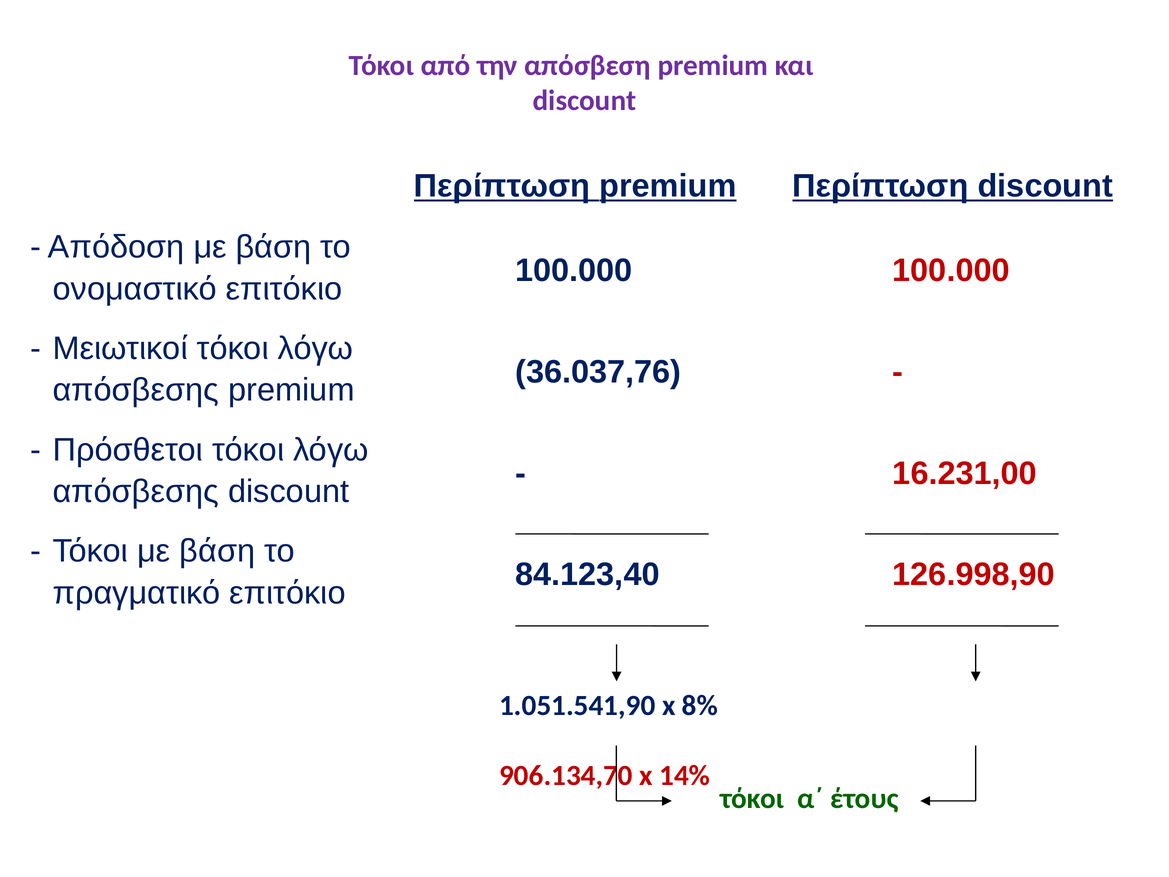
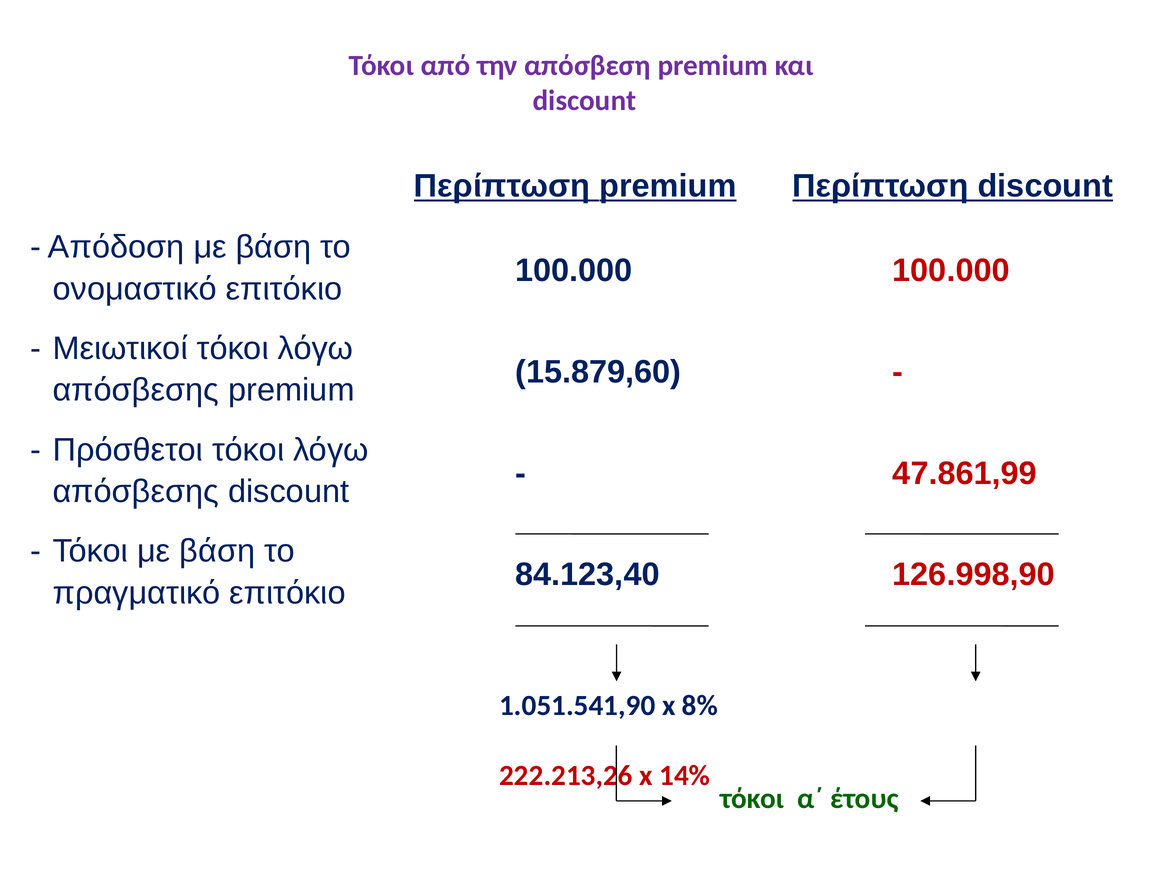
36.037,76: 36.037,76 -> 15.879,60 (598, 372)
16.231,00: 16.231,00 -> 47.861,99 (965, 473)
906.134,70: 906.134,70 -> 222.213,26 (566, 776)
